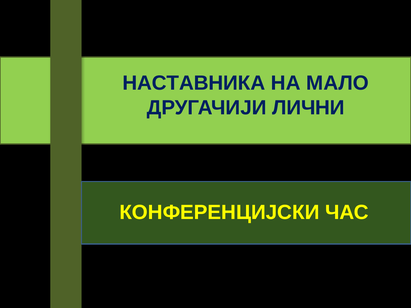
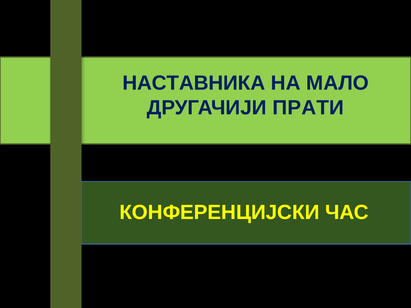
ЛИЧНИ: ЛИЧНИ -> ПРАТИ (308, 108)
